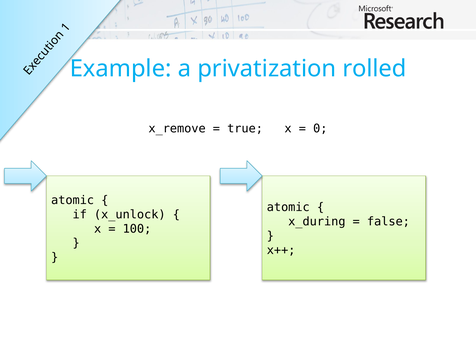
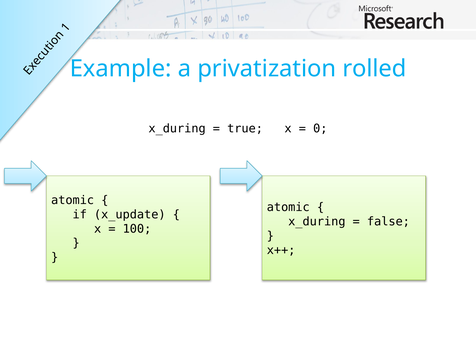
x_remove: x_remove -> x_during (177, 128)
x_unlock: x_unlock -> x_update (130, 214)
